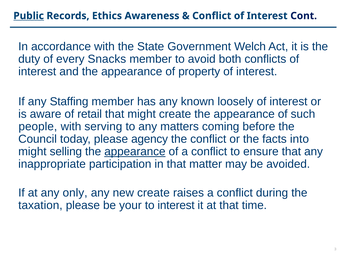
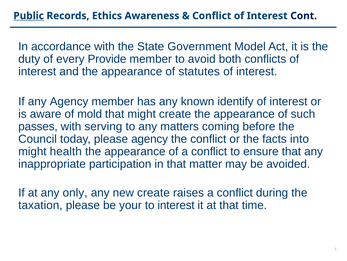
Welch: Welch -> Model (250, 46)
Snacks: Snacks -> Provide (107, 59)
property: property -> statutes (199, 71)
any Staffing: Staffing -> Agency (69, 101)
loosely: loosely -> identify (236, 101)
retail: retail -> mold (90, 114)
people: people -> passes (38, 126)
selling: selling -> health (66, 151)
appearance underline: present -> none (135, 151)
